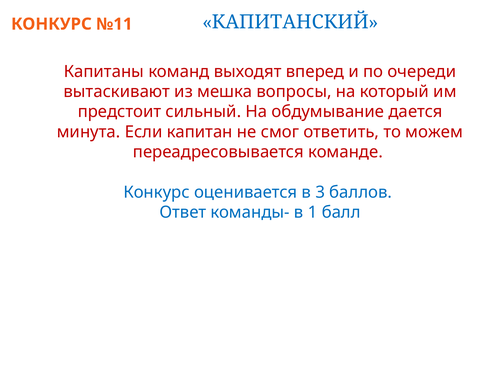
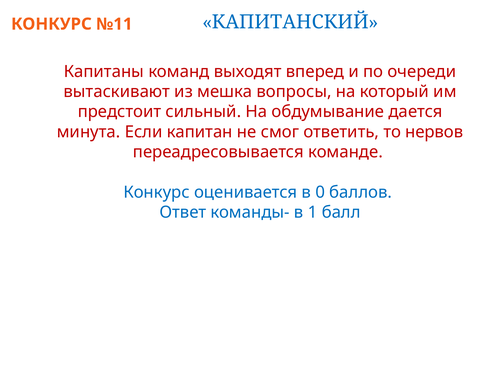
можем: можем -> нервов (434, 132)
3: 3 -> 0 (320, 192)
